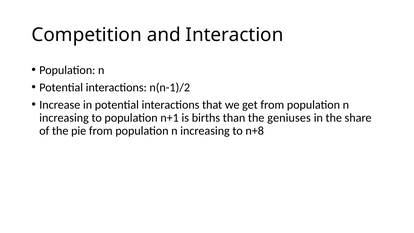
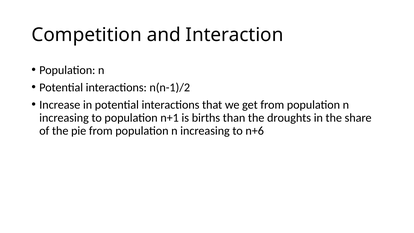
geniuses: geniuses -> droughts (289, 118)
n+8: n+8 -> n+6 (255, 131)
